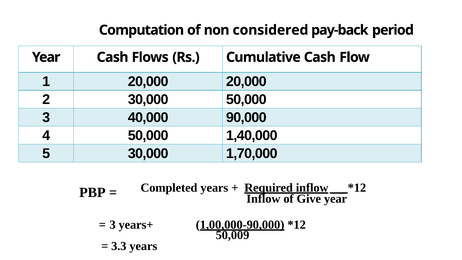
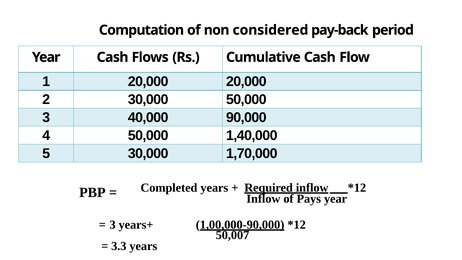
Give: Give -> Pays (309, 199)
50,009: 50,009 -> 50,007 (233, 235)
